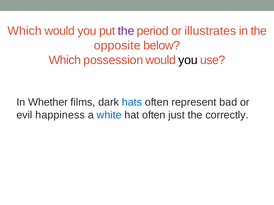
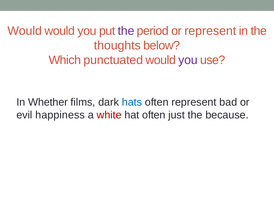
Which: Which -> Would (25, 31)
or illustrates: illustrates -> represent (210, 31)
opposite: opposite -> thoughts (117, 46)
possession: possession -> punctuated (113, 60)
you colour: black -> purple (188, 60)
white colour: blue -> red (109, 115)
correctly: correctly -> because (227, 115)
